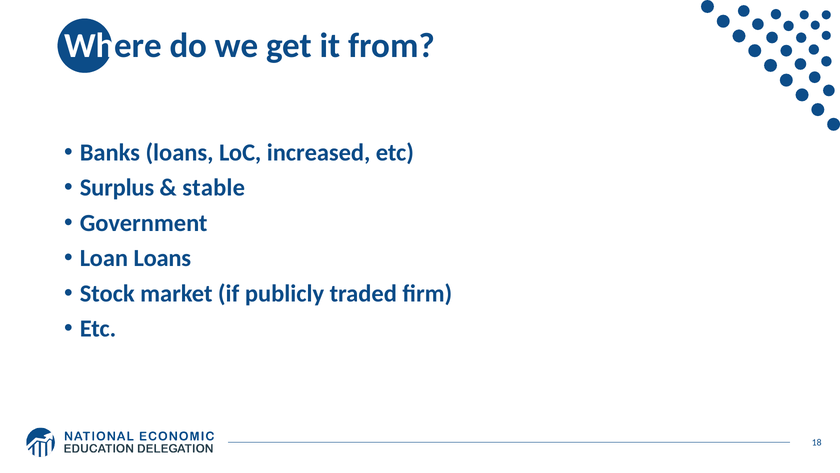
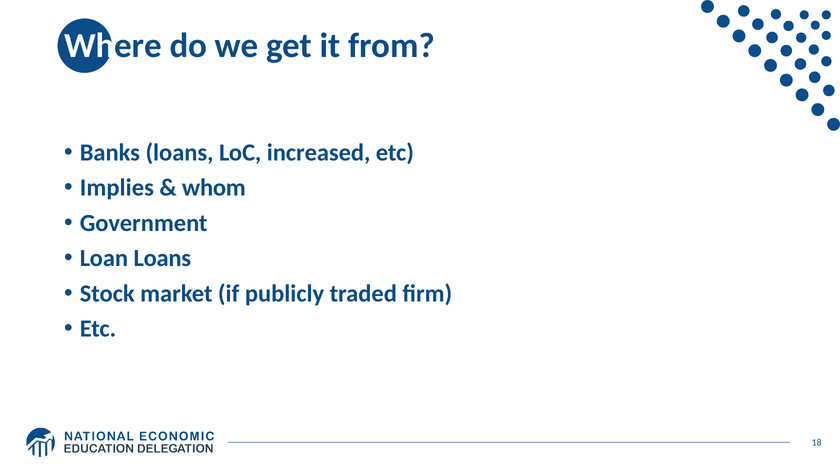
Surplus: Surplus -> Implies (117, 188)
stable: stable -> whom (214, 188)
